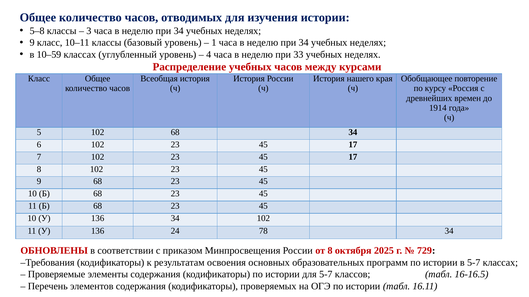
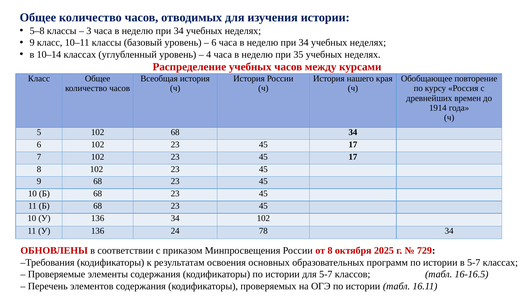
1: 1 -> 6 (214, 43)
10–59: 10–59 -> 10–14 (49, 55)
33: 33 -> 35 (298, 55)
